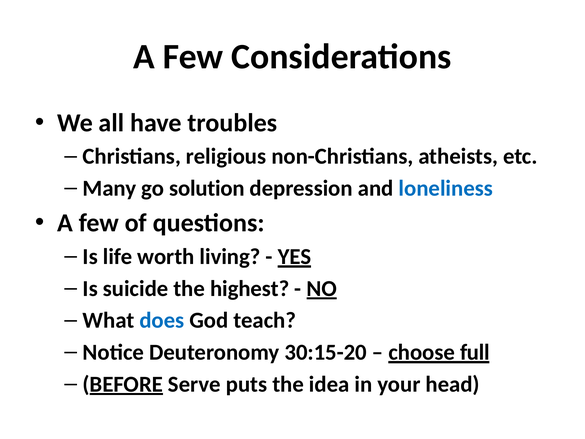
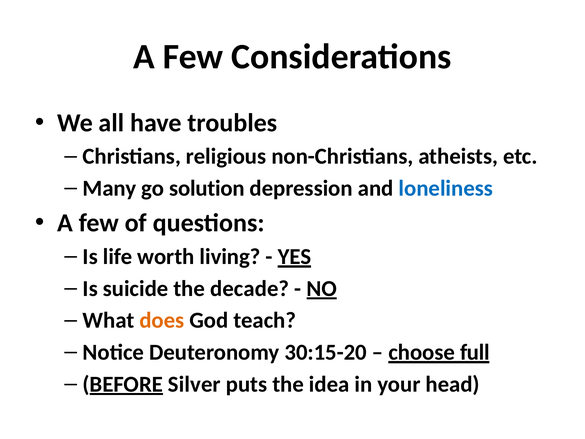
highest: highest -> decade (250, 288)
does colour: blue -> orange (162, 320)
Serve: Serve -> Silver (194, 384)
